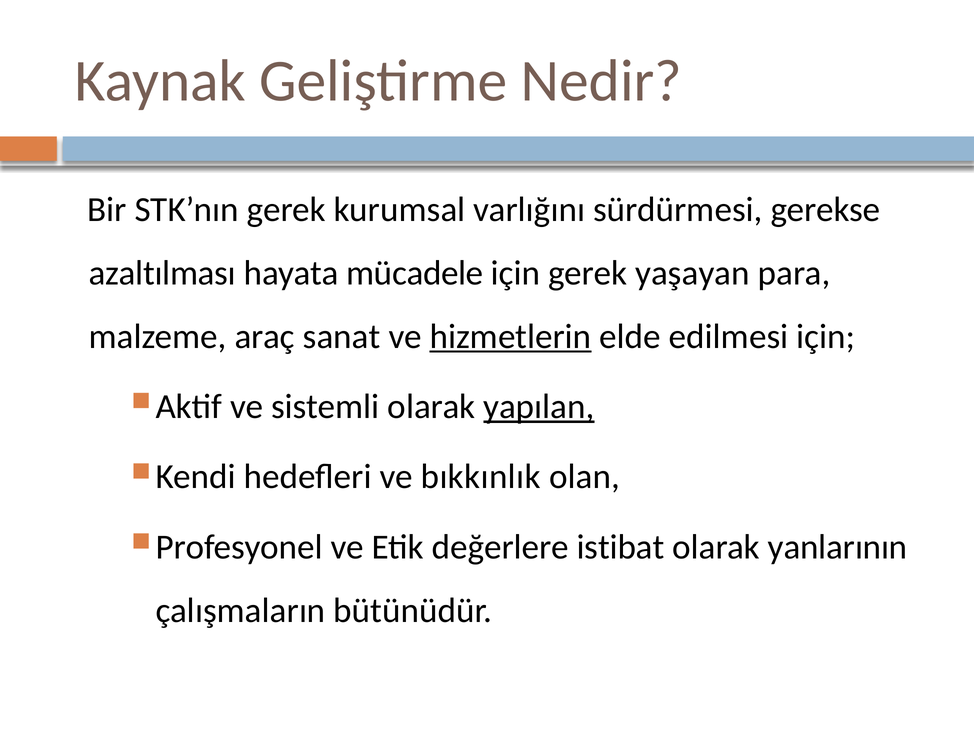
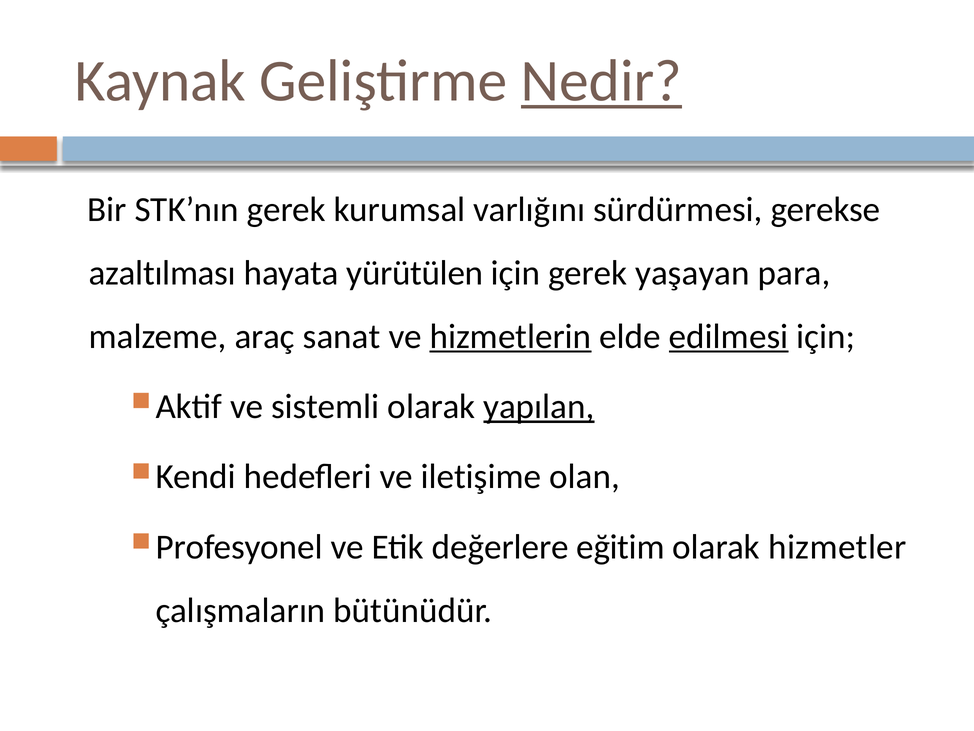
Nedir underline: none -> present (601, 81)
mücadele: mücadele -> yürütülen (415, 273)
edilmesi underline: none -> present (729, 336)
bıkkınlık: bıkkınlık -> iletişime (481, 477)
istibat: istibat -> eğitim (621, 547)
yanlarının: yanlarının -> hizmetler (837, 547)
